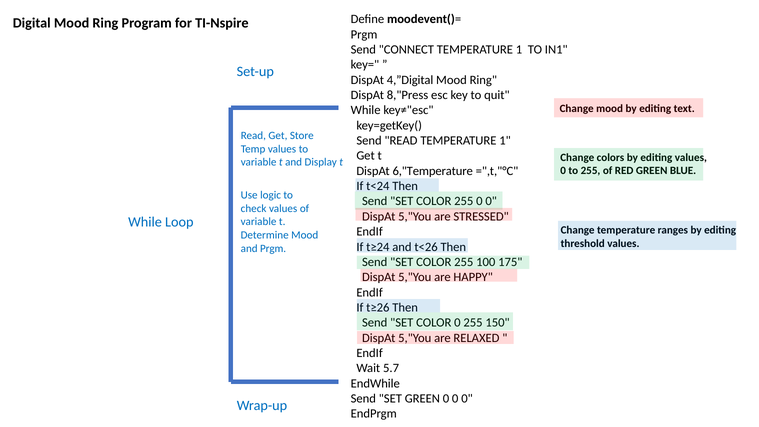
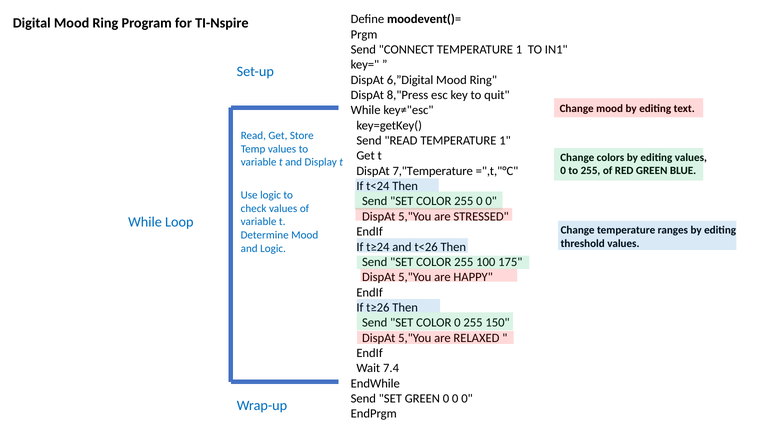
4,”Digital: 4,”Digital -> 6,”Digital (410, 80)
6,"Temperature: 6,"Temperature -> 7,"Temperature (433, 171)
and Prgm: Prgm -> Logic (273, 248)
5.7: 5.7 -> 7.4 (391, 368)
